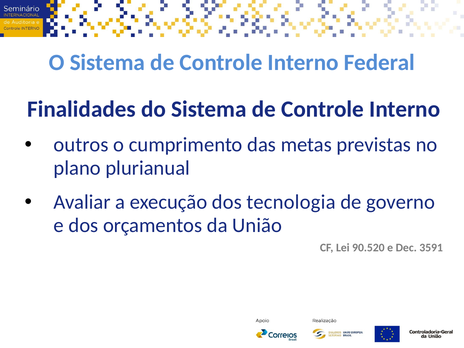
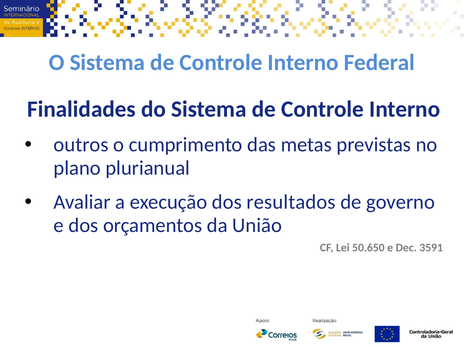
tecnologia: tecnologia -> resultados (291, 202)
90.520: 90.520 -> 50.650 (368, 248)
